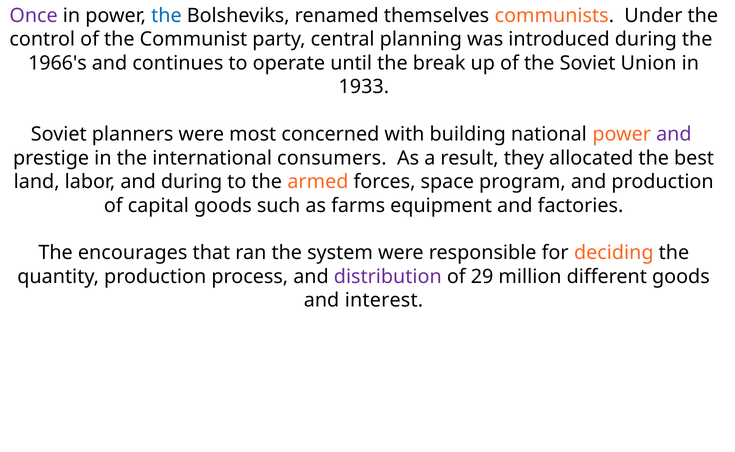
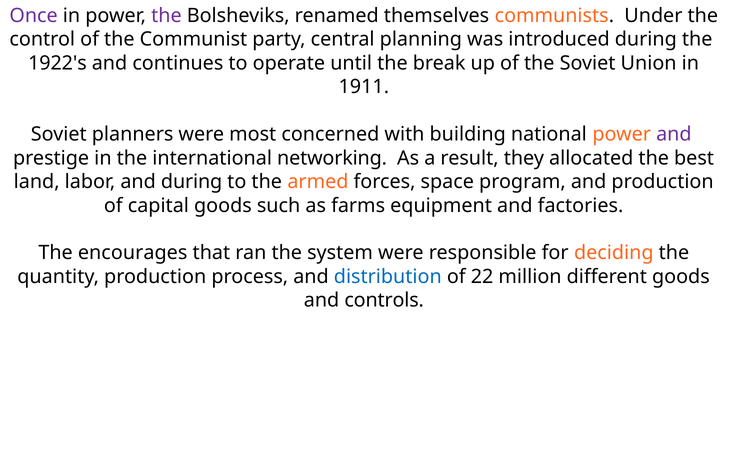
the colour: blue -> purple (166, 16)
1966's: 1966's -> 1922's (57, 63)
1933: 1933 -> 1911 (364, 87)
consumers: consumers -> networking (332, 158)
distribution colour: purple -> blue (388, 276)
29: 29 -> 22 (482, 276)
interest: interest -> controls (384, 300)
